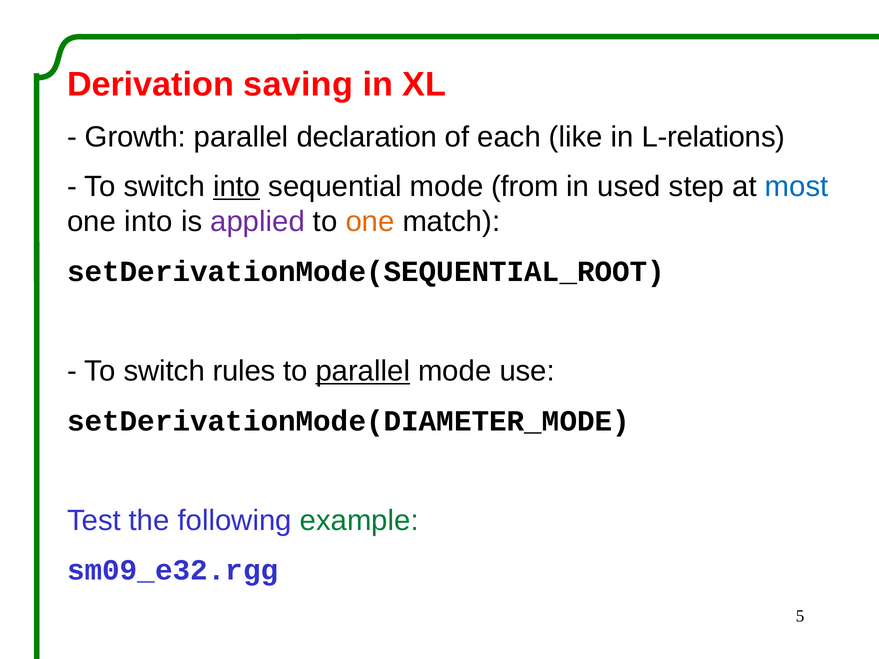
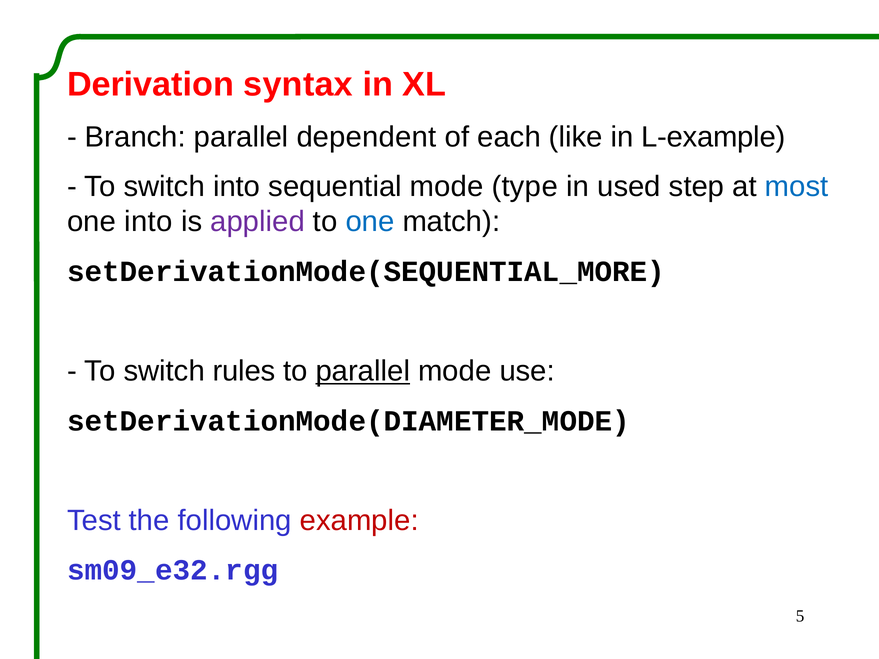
saving: saving -> syntax (298, 84)
Growth: Growth -> Branch (135, 137)
declaration: declaration -> dependent (366, 137)
L-relations: L-relations -> L-example (713, 137)
into underline: present -> none (237, 187)
from: from -> type (525, 187)
one colour: orange -> blue (370, 222)
setDerivationMode(SEQUENTIAL_ROOT: setDerivationMode(SEQUENTIAL_ROOT -> setDerivationMode(SEQUENTIAL_MORE (366, 272)
example colour: green -> red (359, 521)
